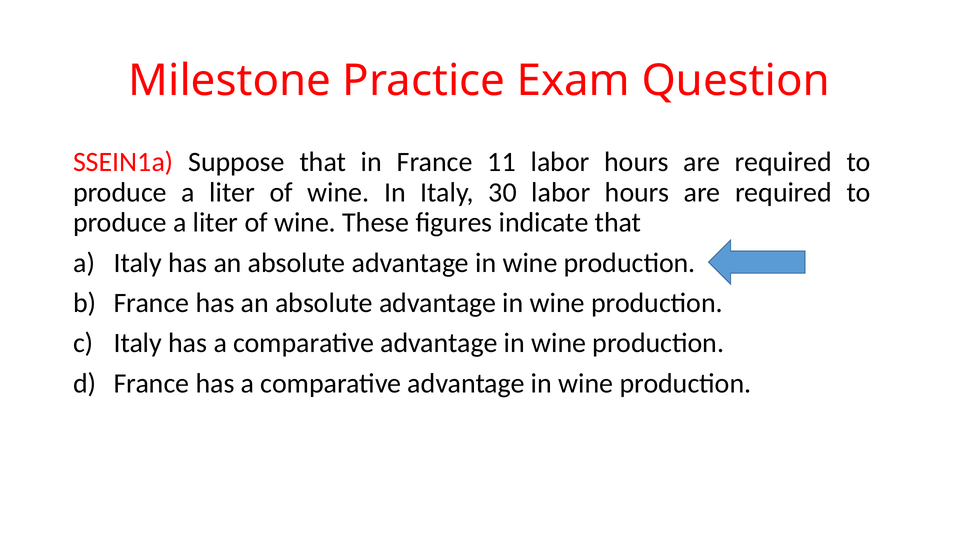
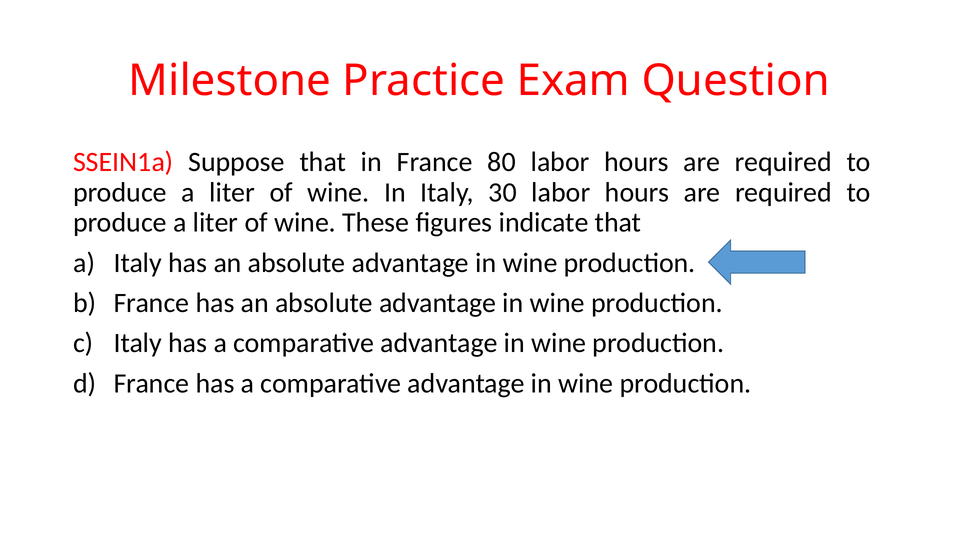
11: 11 -> 80 (502, 162)
